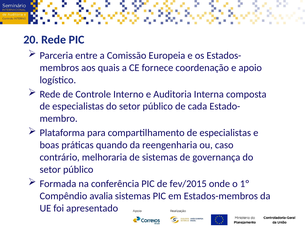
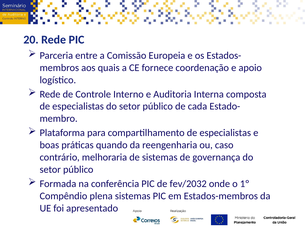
fev/2015: fev/2015 -> fev/2032 (188, 184)
avalia: avalia -> plena (101, 196)
